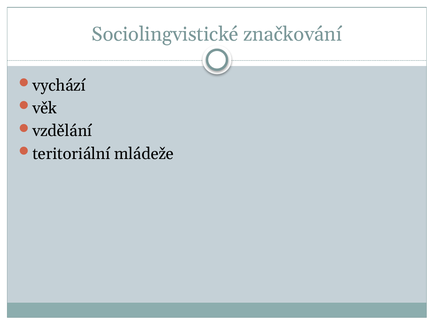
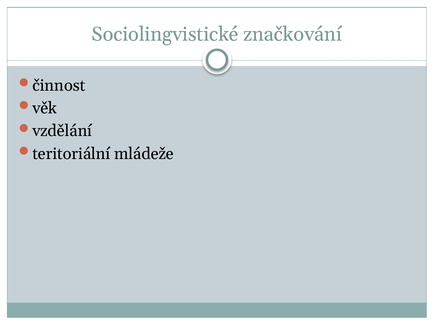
vychází: vychází -> činnost (59, 86)
